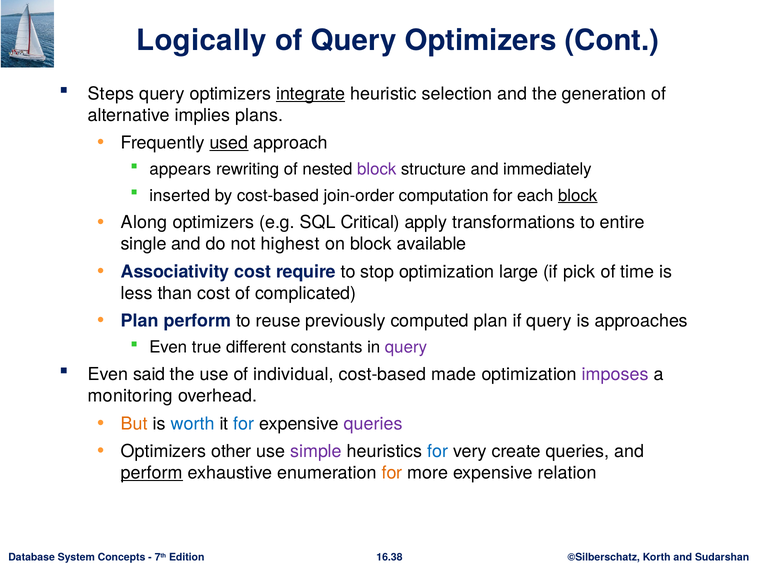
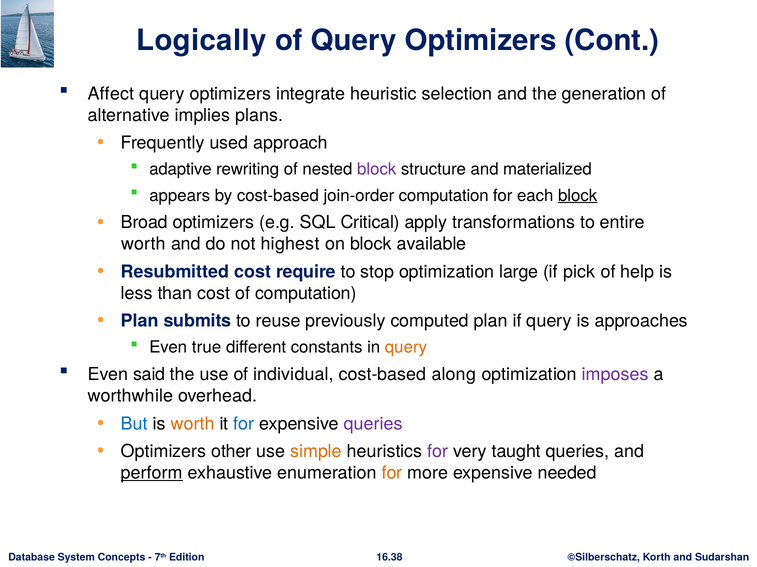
Steps: Steps -> Affect (111, 94)
integrate underline: present -> none (311, 94)
used underline: present -> none (229, 143)
appears: appears -> adaptive (180, 170)
immediately: immediately -> materialized (547, 170)
inserted: inserted -> appears (180, 196)
Along: Along -> Broad (144, 223)
single: single -> worth (143, 244)
Associativity: Associativity -> Resubmitted (175, 272)
time: time -> help (637, 272)
of complicated: complicated -> computation (306, 294)
Plan perform: perform -> submits (198, 321)
query colour: purple -> orange (406, 348)
made: made -> along (454, 375)
monitoring: monitoring -> worthwhile (130, 397)
But colour: orange -> blue (134, 424)
worth colour: blue -> orange (193, 424)
simple colour: purple -> orange (316, 452)
for colour: blue -> purple (438, 452)
create: create -> taught (516, 452)
relation: relation -> needed (567, 473)
